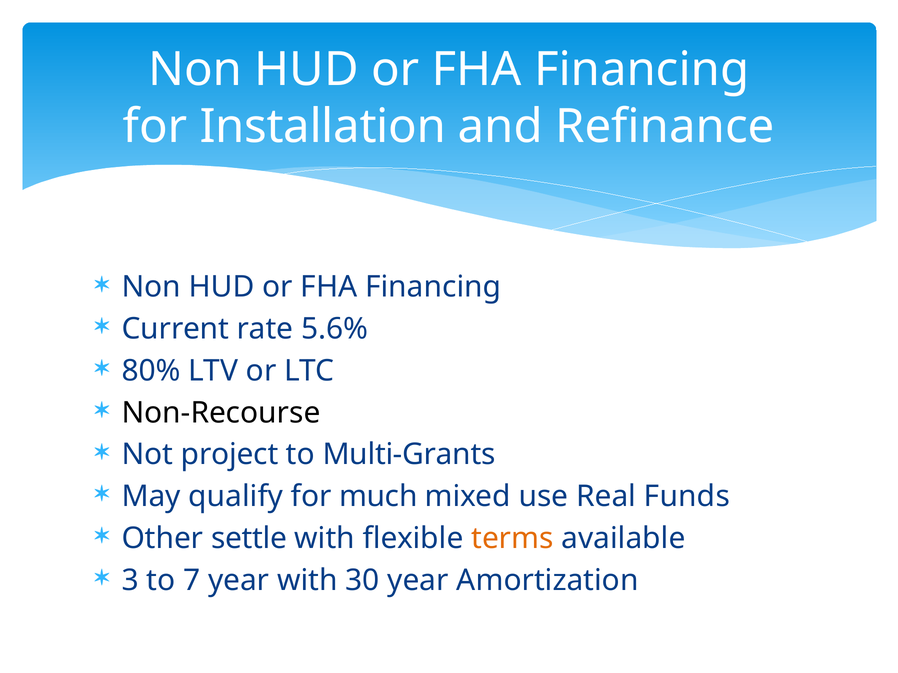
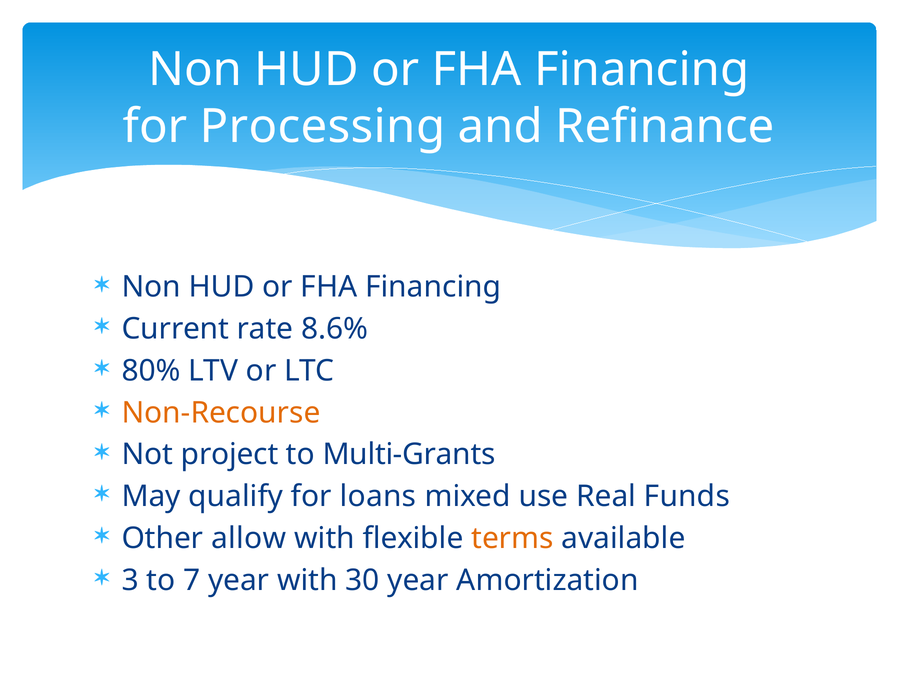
Installation: Installation -> Processing (322, 126)
5.6%: 5.6% -> 8.6% (335, 329)
Non-Recourse colour: black -> orange (221, 413)
much: much -> loans (378, 497)
settle: settle -> allow (249, 539)
